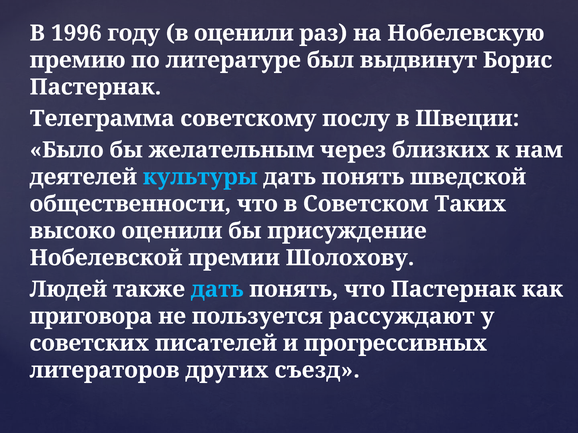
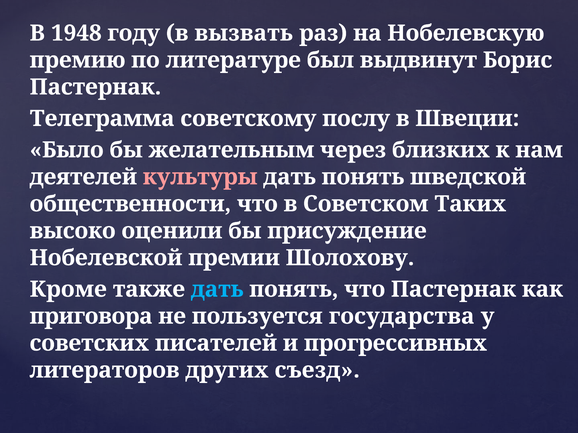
1996: 1996 -> 1948 (76, 33)
в оценили: оценили -> вызвать (244, 33)
культуры colour: light blue -> pink (200, 177)
Людей: Людей -> Кроме (68, 290)
рассуждают: рассуждают -> государства (402, 317)
